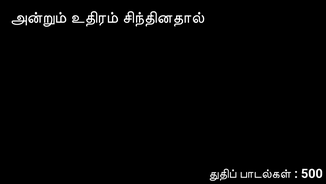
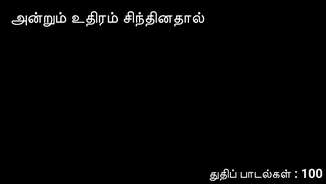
500: 500 -> 100 (312, 173)
